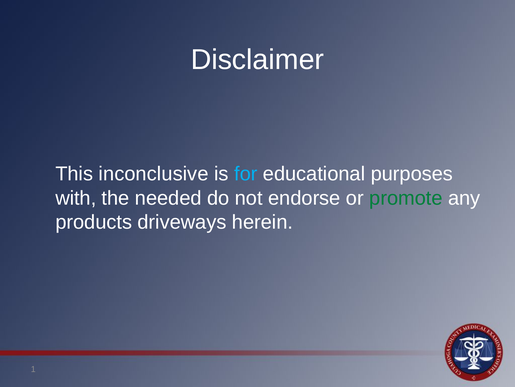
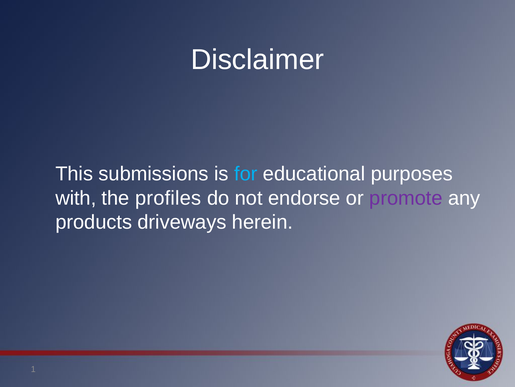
inconclusive: inconclusive -> submissions (154, 174)
needed: needed -> profiles (168, 198)
promote colour: green -> purple (406, 198)
